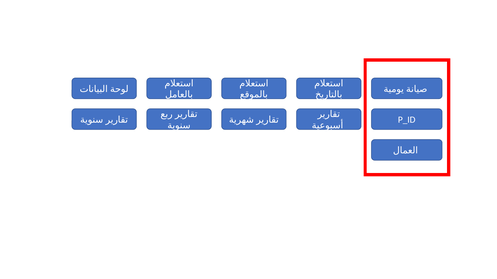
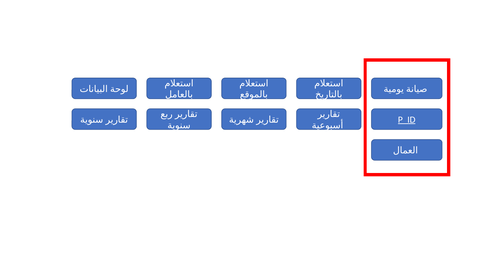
P_ID underline: none -> present (407, 120)
